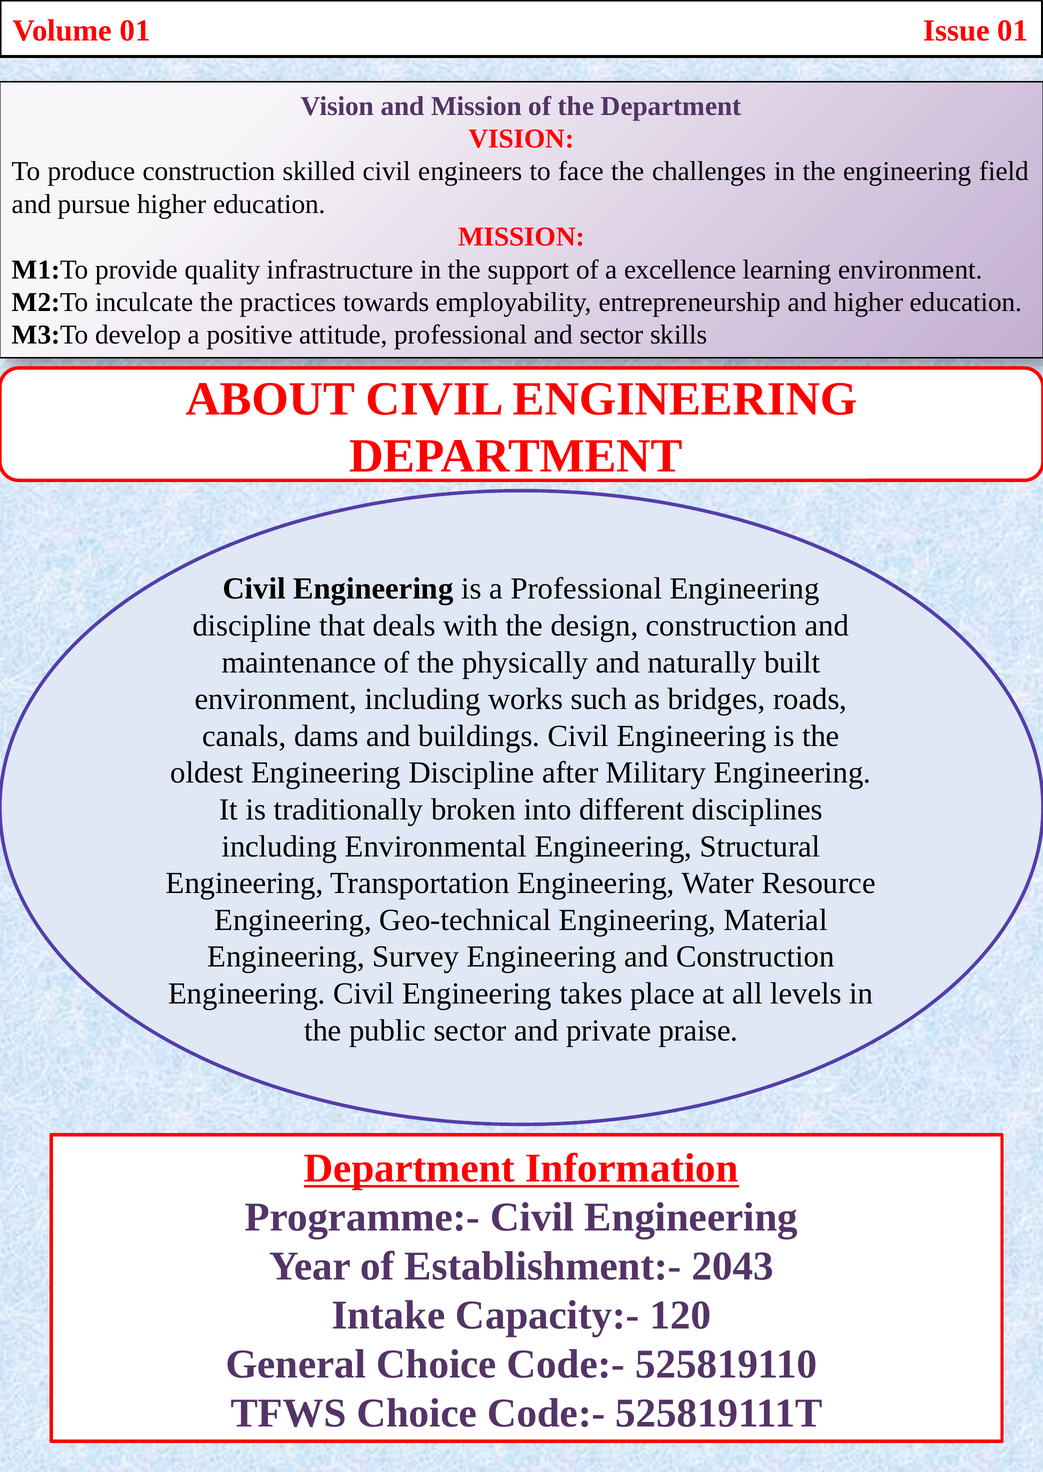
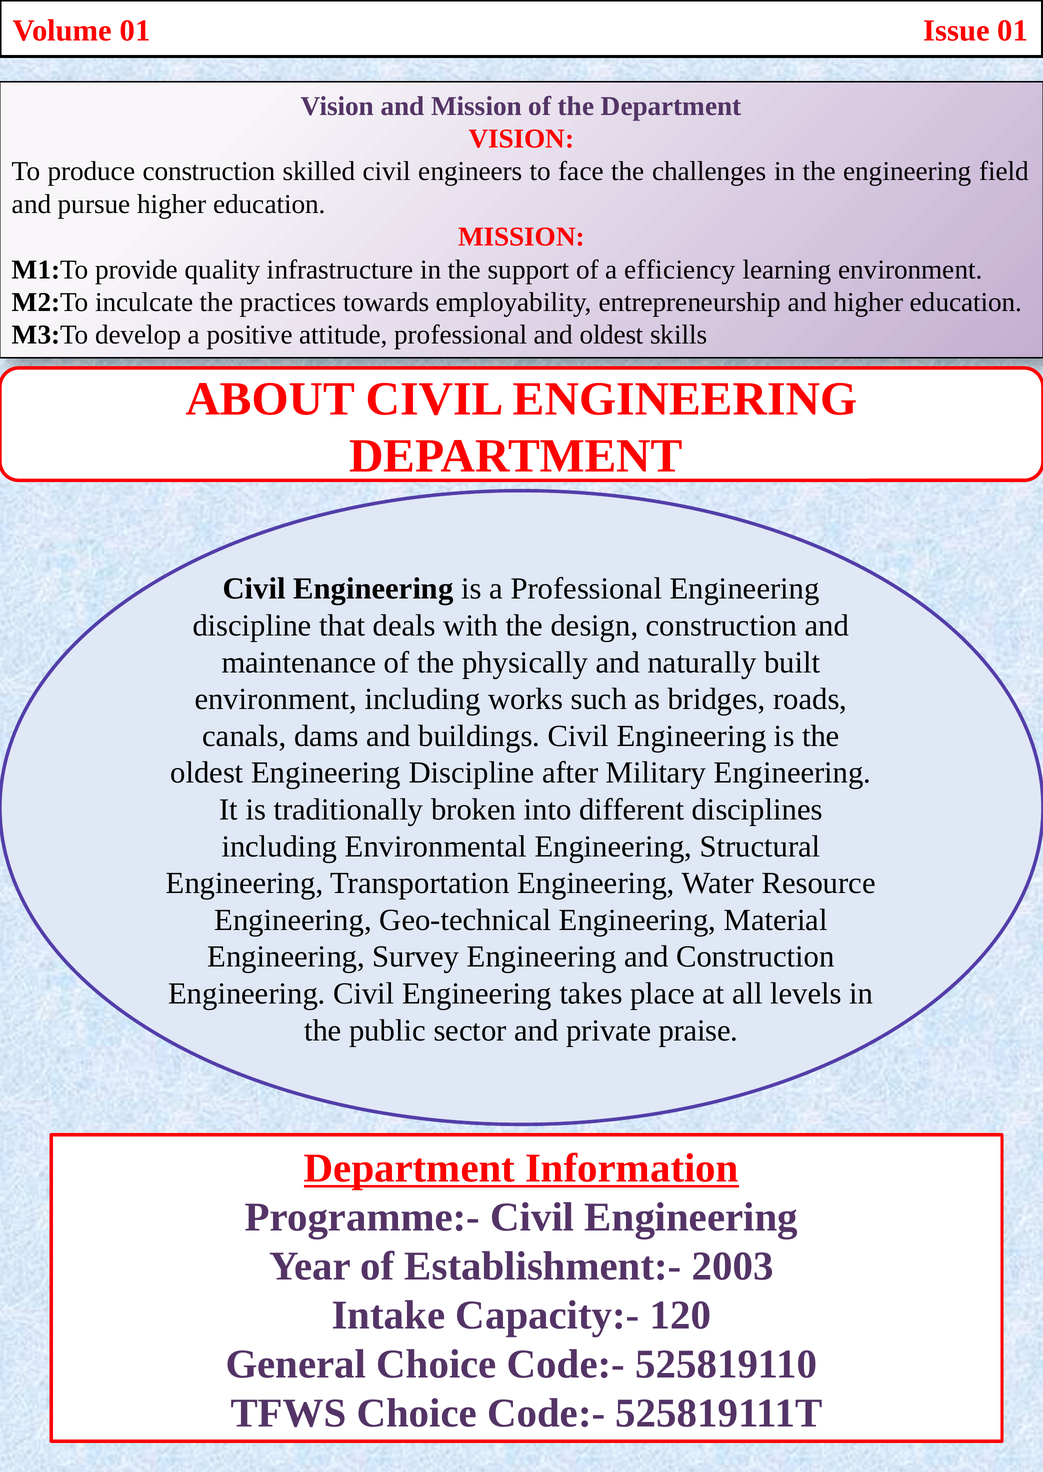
excellence: excellence -> efficiency (680, 270)
and sector: sector -> oldest (612, 335)
2043: 2043 -> 2003 (733, 1267)
